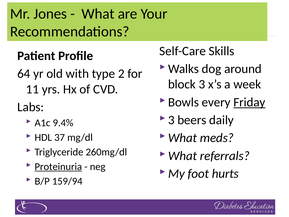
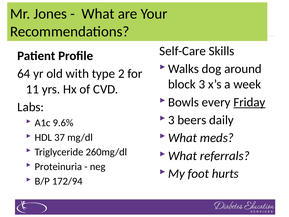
9.4%: 9.4% -> 9.6% (63, 123)
Proteinuria underline: present -> none (58, 166)
159/94: 159/94 -> 172/94 (67, 181)
